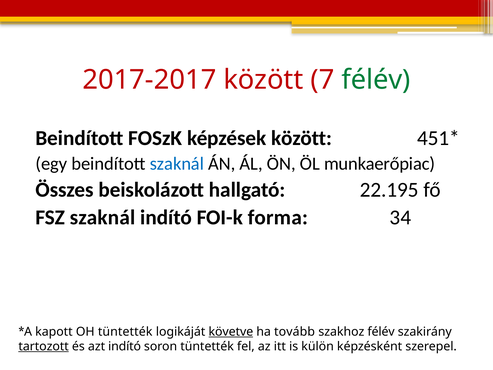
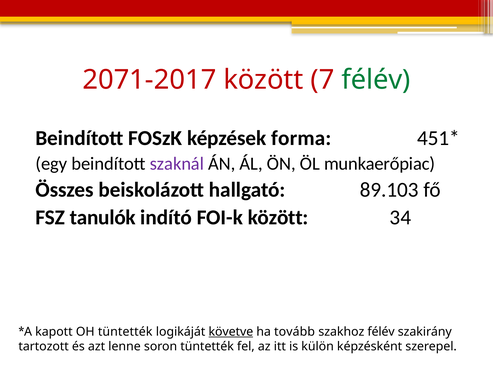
2017-2017: 2017-2017 -> 2071-2017 (149, 80)
képzések között: között -> forma (301, 138)
szaknál colour: blue -> purple (177, 164)
22.195: 22.195 -> 89.103 (389, 190)
FSZ szaknál: szaknál -> tanulók (103, 217)
FOI-k forma: forma -> között (278, 217)
tartozott underline: present -> none (44, 346)
azt indító: indító -> lenne (125, 346)
